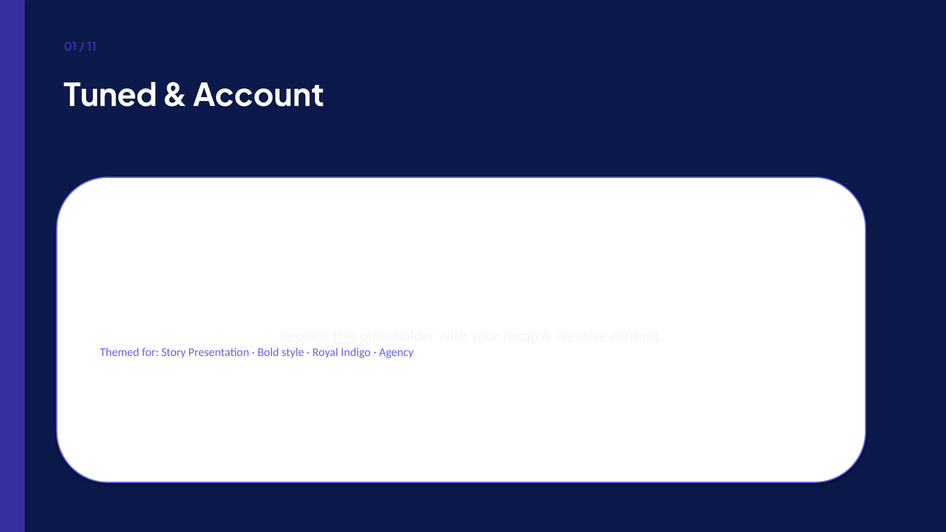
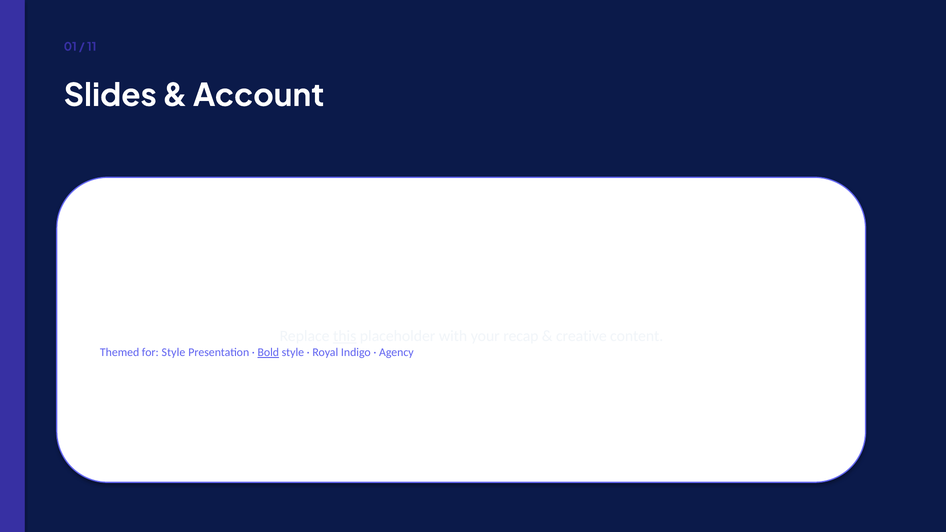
Tuned: Tuned -> Slides (110, 96)
for Story: Story -> Style (173, 353)
Bold underline: none -> present (268, 353)
